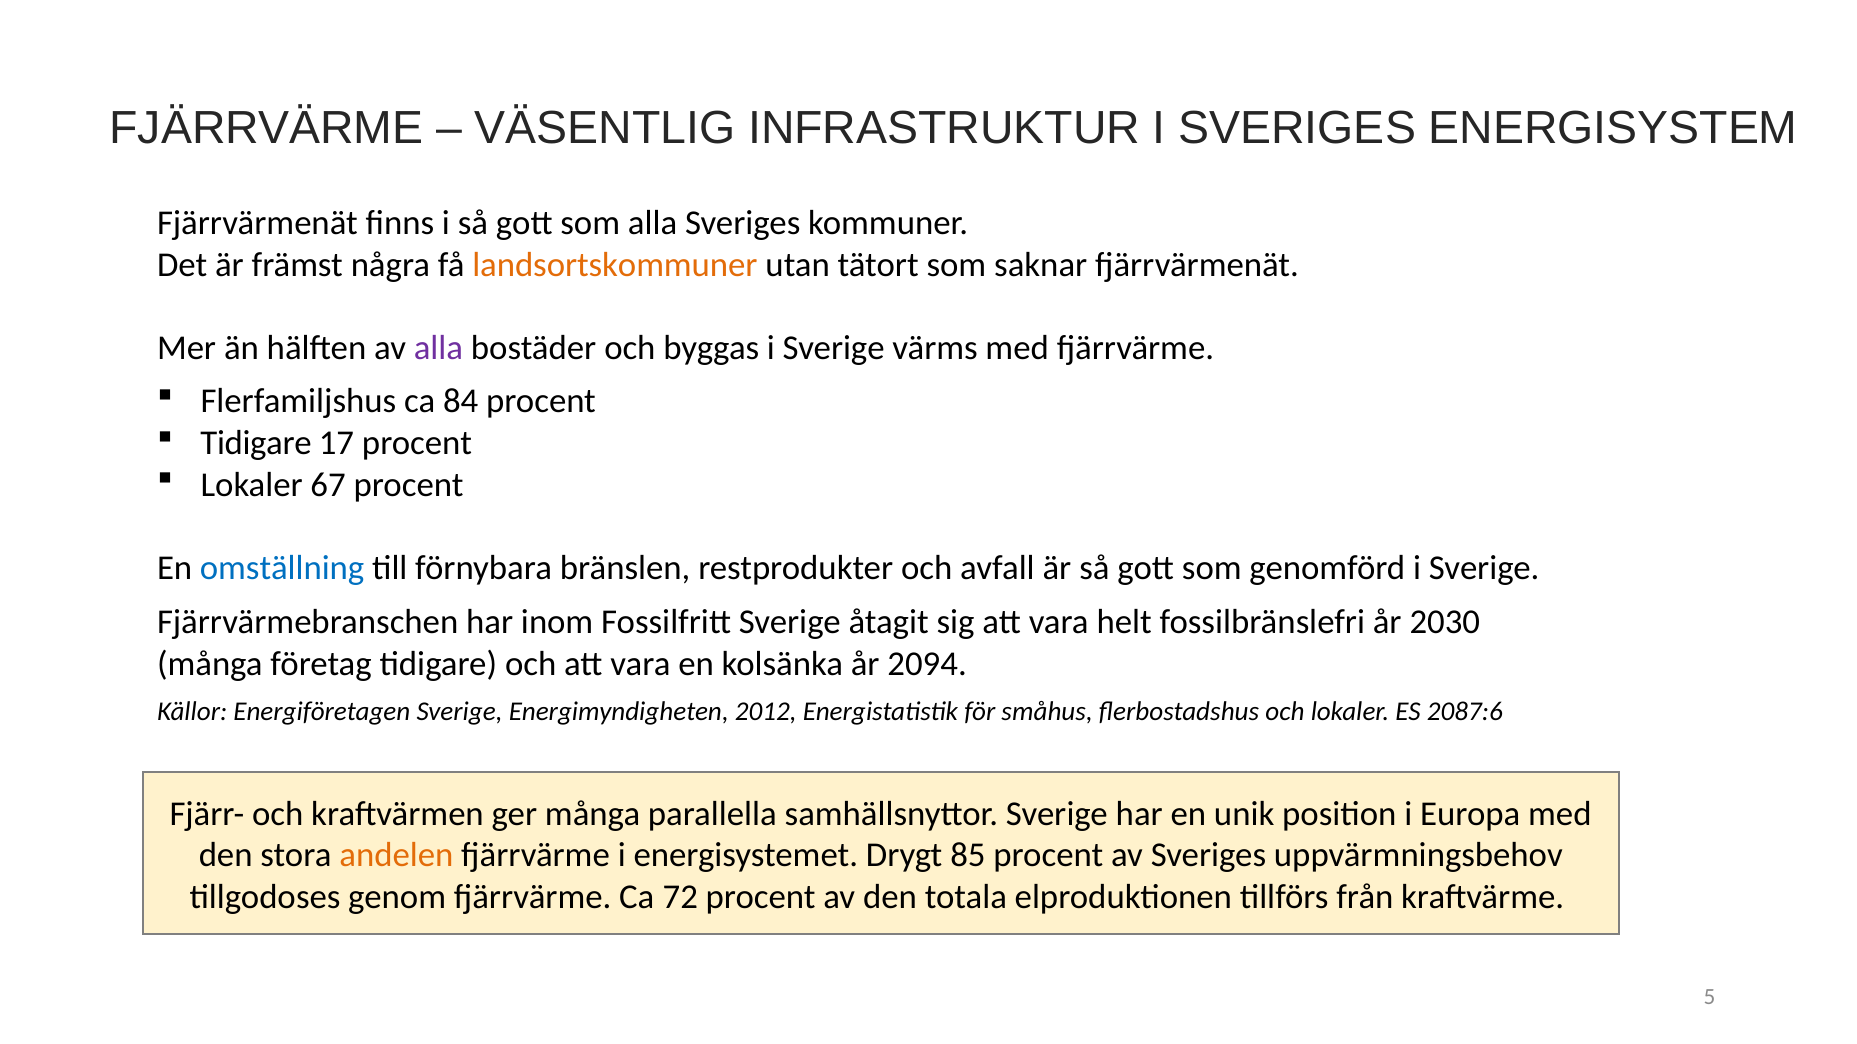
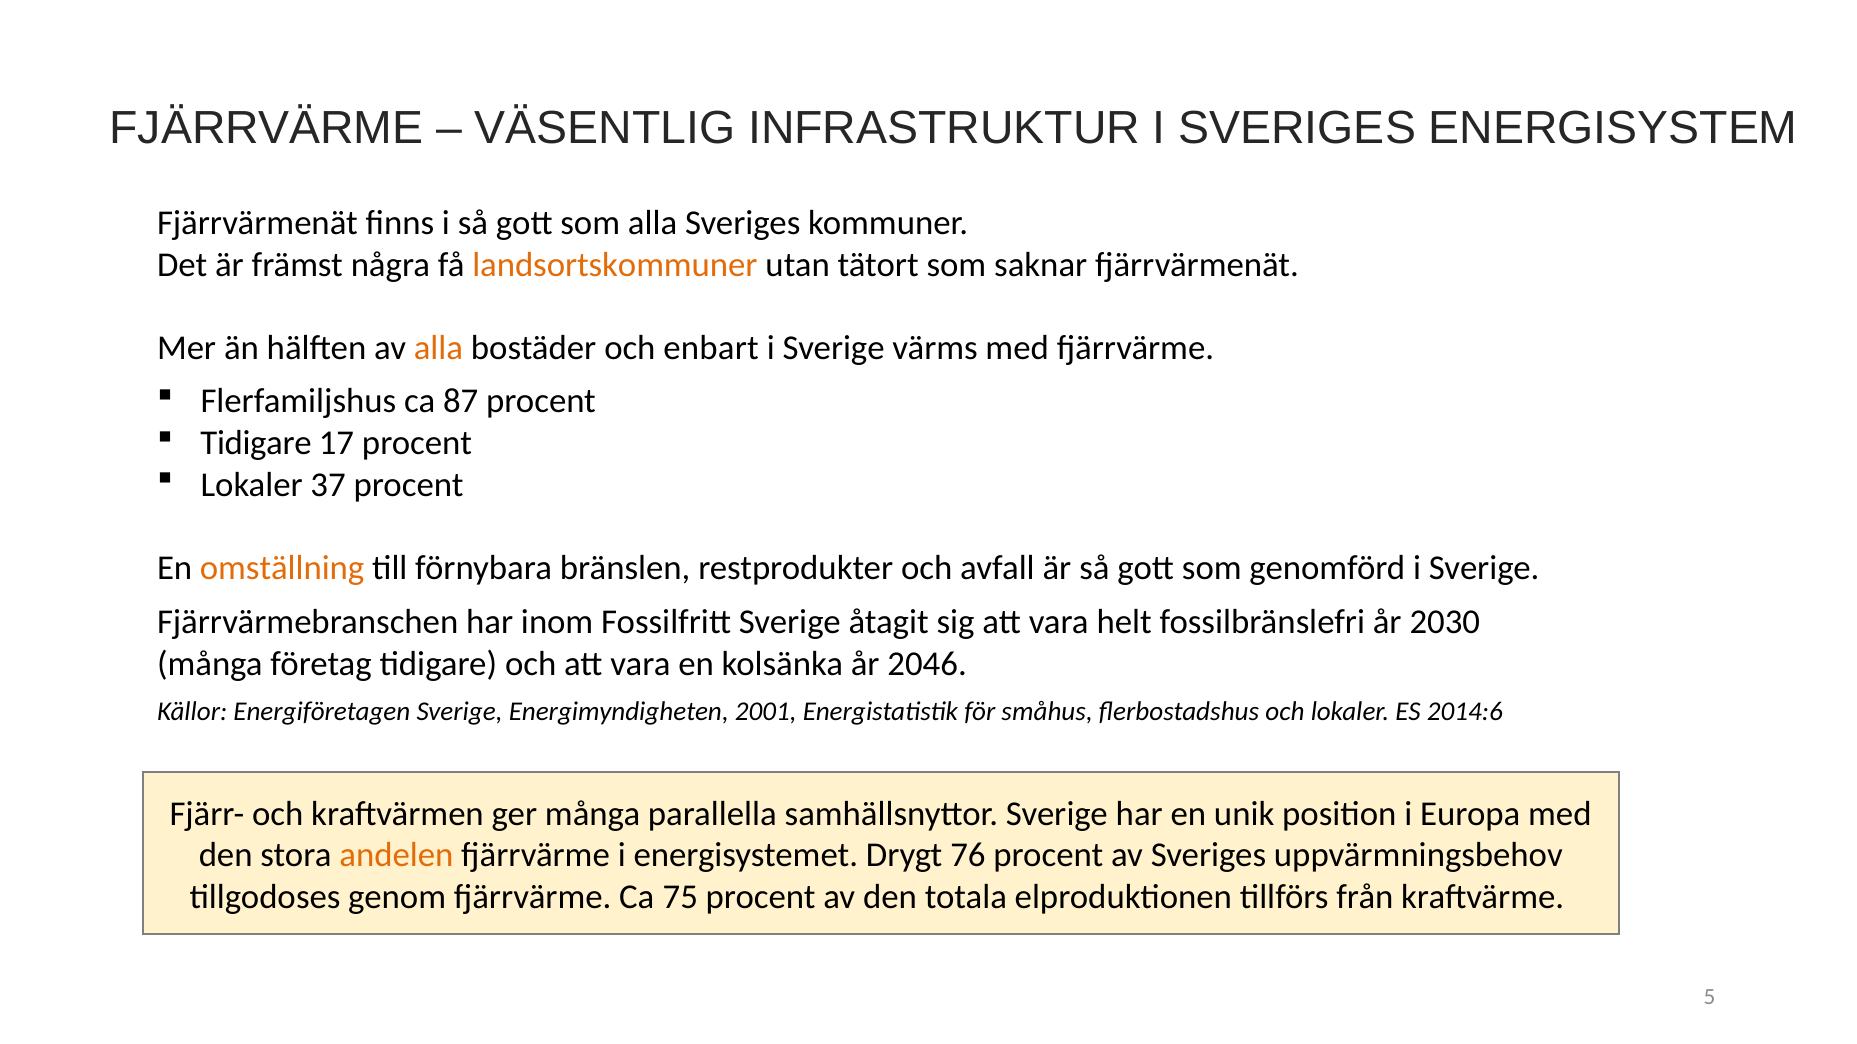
alla colour: purple -> orange (438, 348)
byggas: byggas -> enbart (711, 348)
84: 84 -> 87 (461, 402)
67: 67 -> 37 (328, 485)
omställning colour: blue -> orange (282, 569)
2094: 2094 -> 2046 (927, 664)
2012: 2012 -> 2001 (766, 712)
2087:6: 2087:6 -> 2014:6 (1465, 712)
85: 85 -> 76 (968, 856)
72: 72 -> 75 (680, 898)
